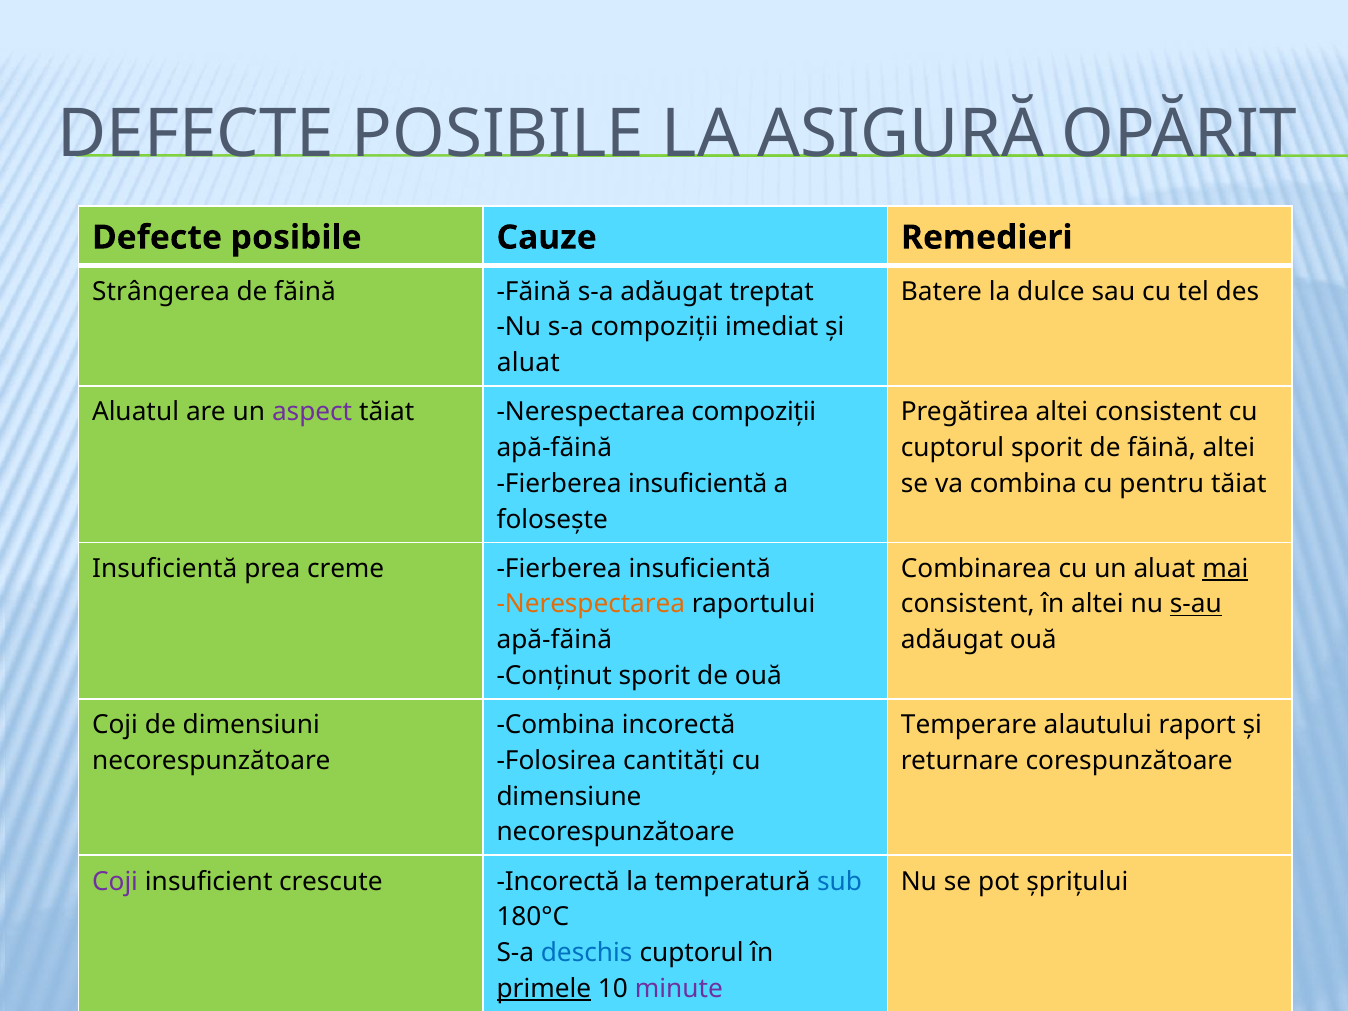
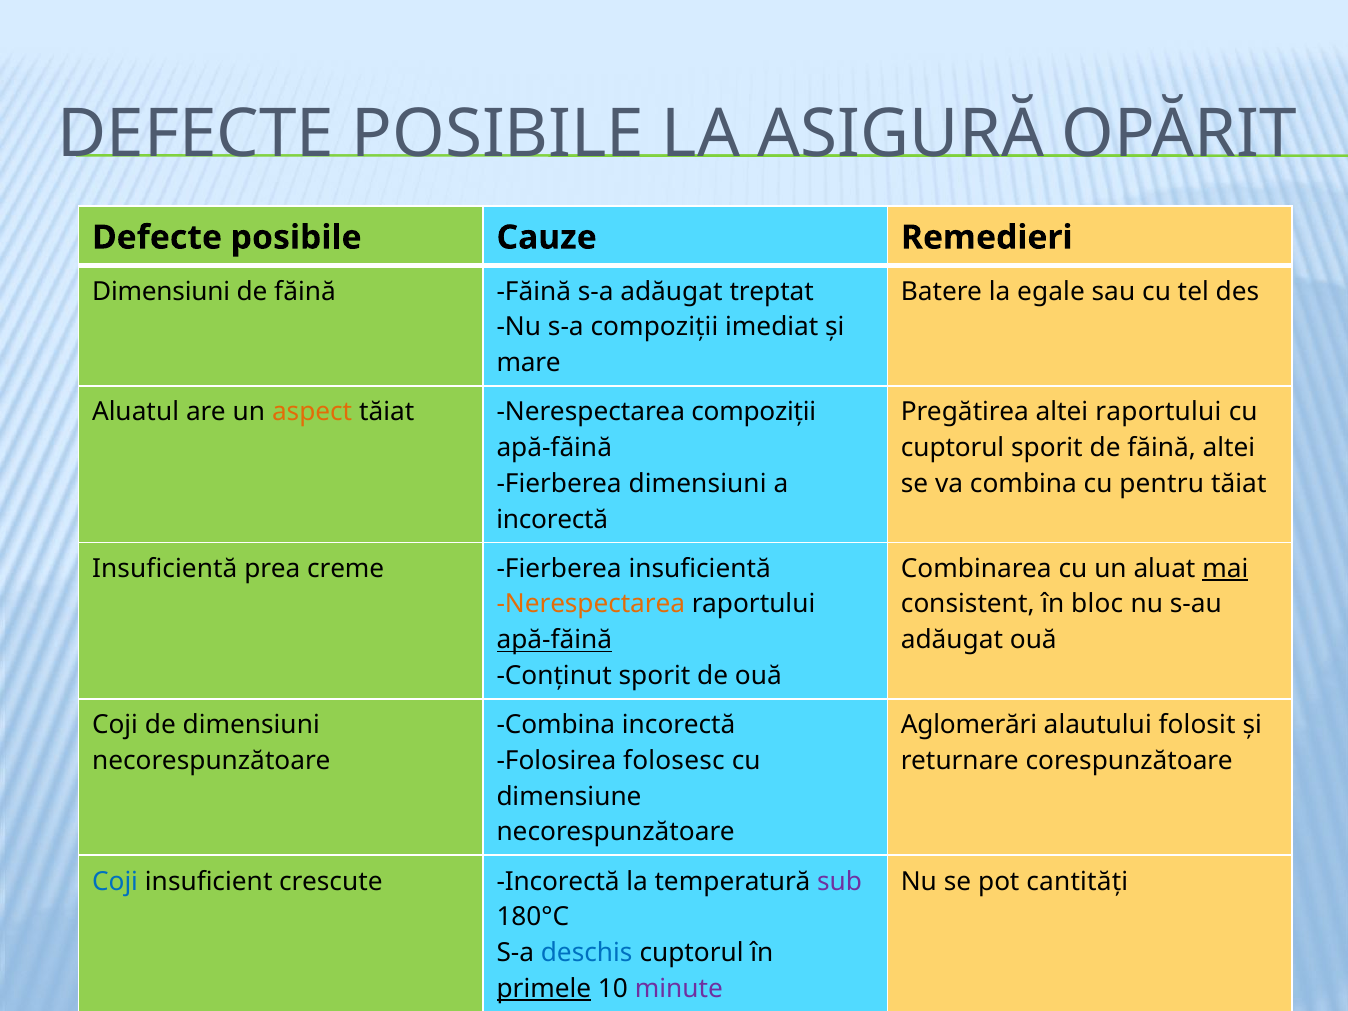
Strângerea: Strângerea -> Dimensiuni (161, 292)
dulce: dulce -> egale (1051, 292)
aluat: aluat -> mare (529, 363)
aspect colour: purple -> orange (312, 412)
altei consistent: consistent -> raportului (1158, 412)
insuficientă: insuficientă -> dimensiuni (698, 484)
folosește: folosește -> incorectă (552, 519)
în altei: altei -> bloc (1097, 604)
s-au underline: present -> none (1196, 604)
apă-făină underline: none -> present (554, 640)
Temperare: Temperare -> Aglomerări (969, 725)
raport: raport -> folosit (1197, 725)
cantități: cantități -> folosesc (674, 761)
Coji colour: purple -> blue (115, 881)
sub colour: blue -> purple (840, 881)
șprițului: șprițului -> cantități (1077, 881)
